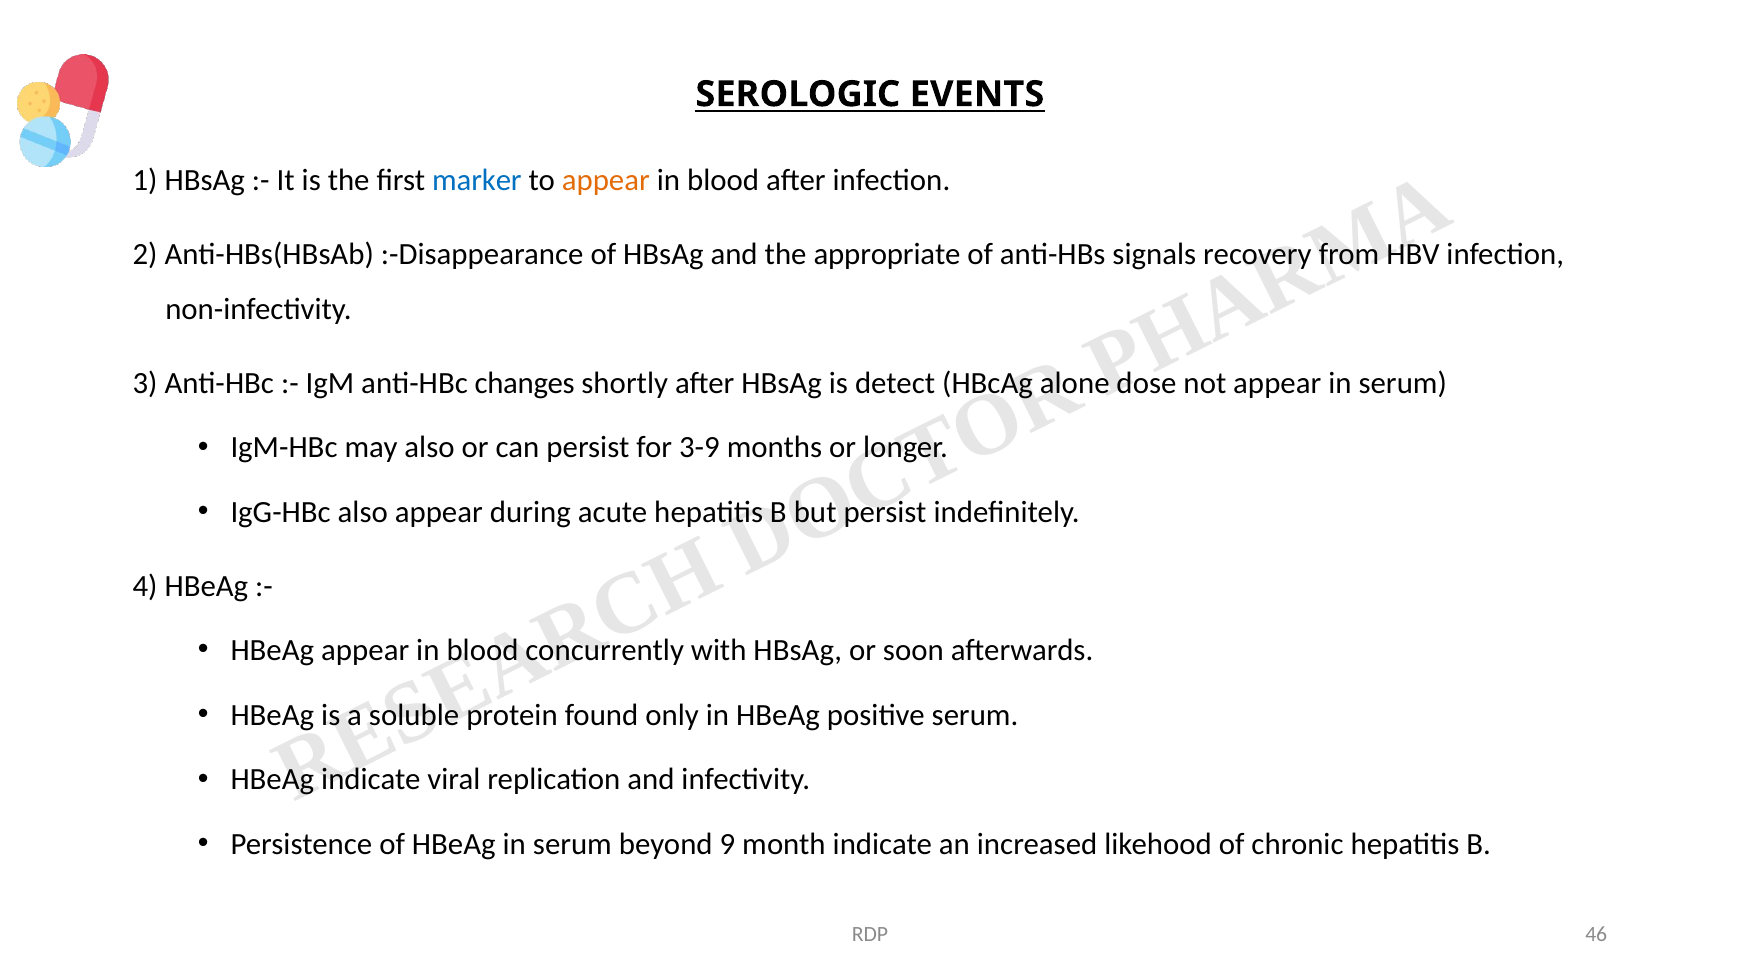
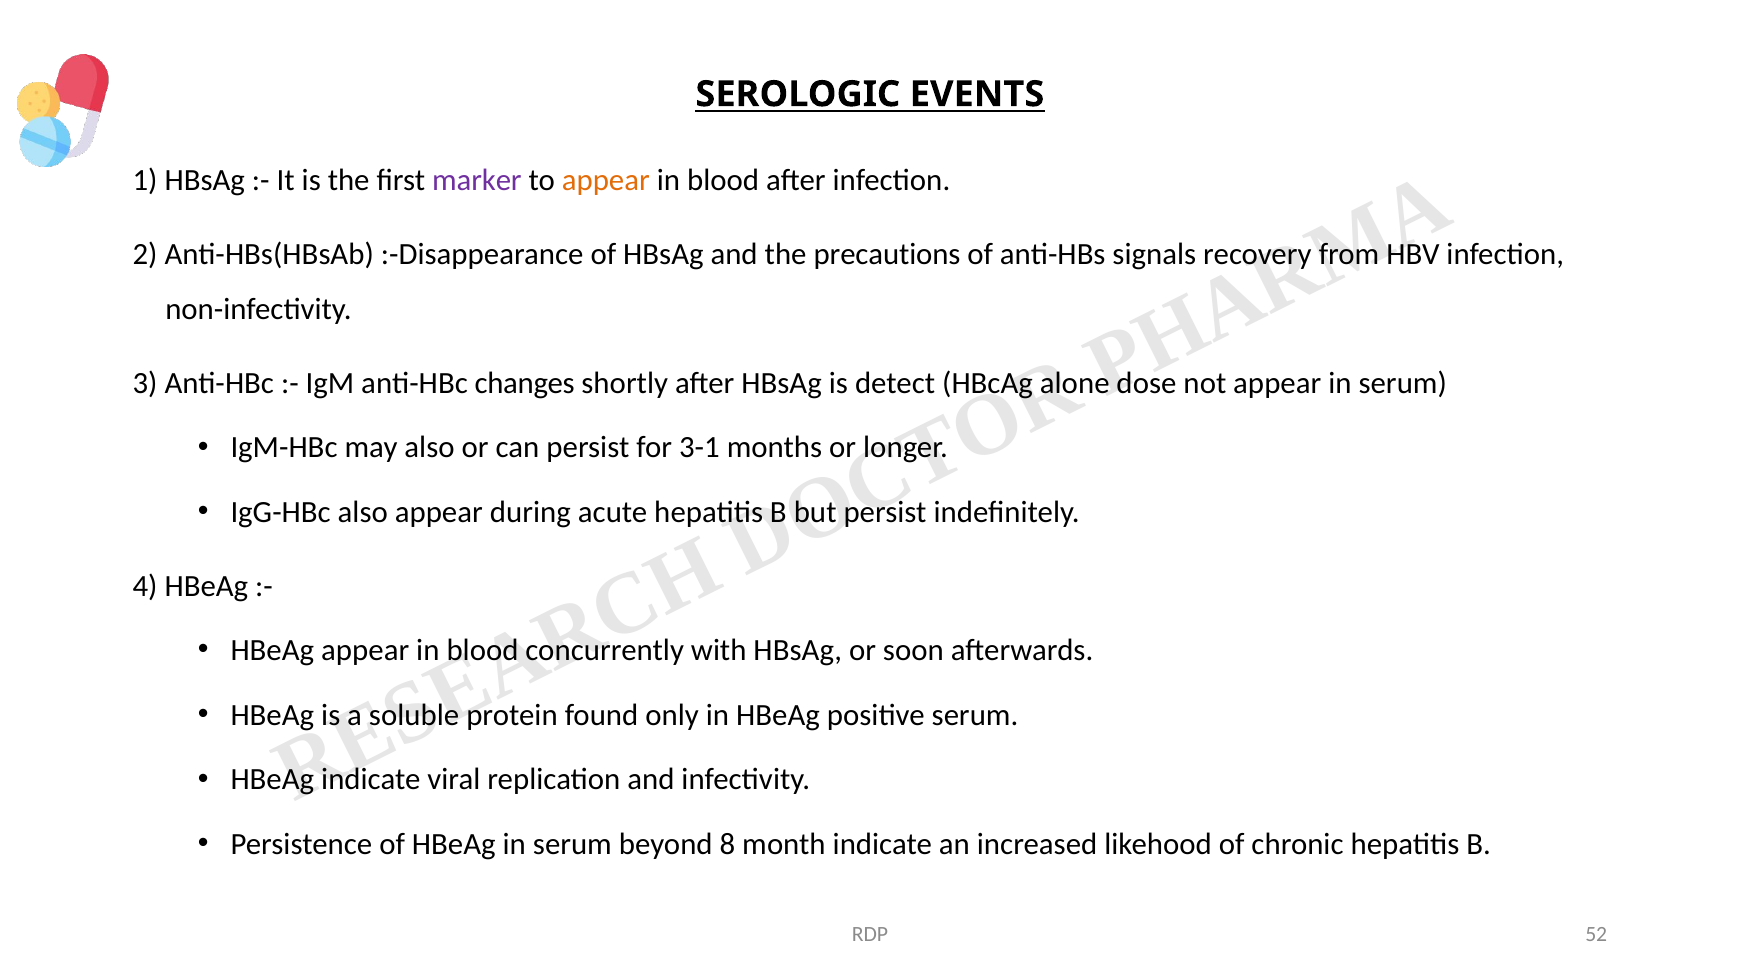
marker colour: blue -> purple (477, 180)
appropriate: appropriate -> precautions (887, 254)
3-9: 3-9 -> 3-1 (699, 448)
9: 9 -> 8 (727, 844)
46: 46 -> 52 (1596, 934)
